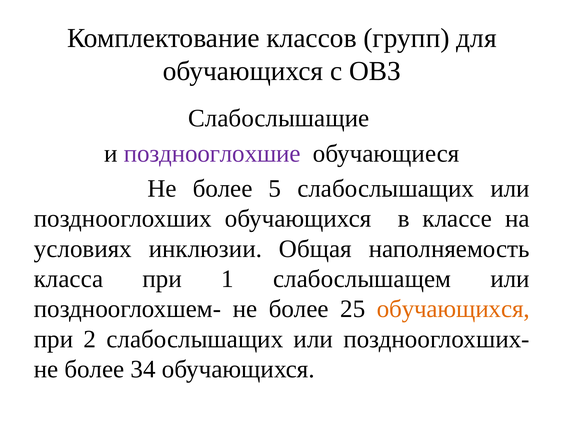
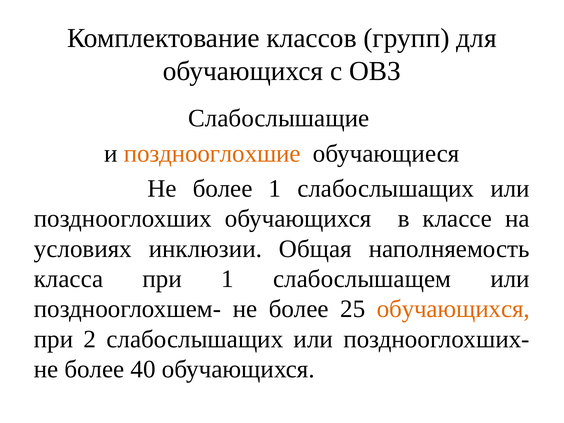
позднооглохшие colour: purple -> orange (212, 153)
более 5: 5 -> 1 (275, 189)
34: 34 -> 40 (143, 369)
